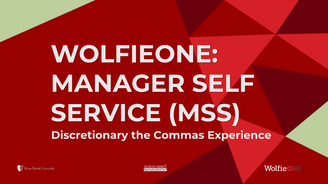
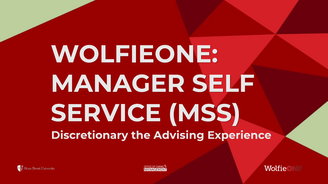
Commas: Commas -> Advising (179, 136)
